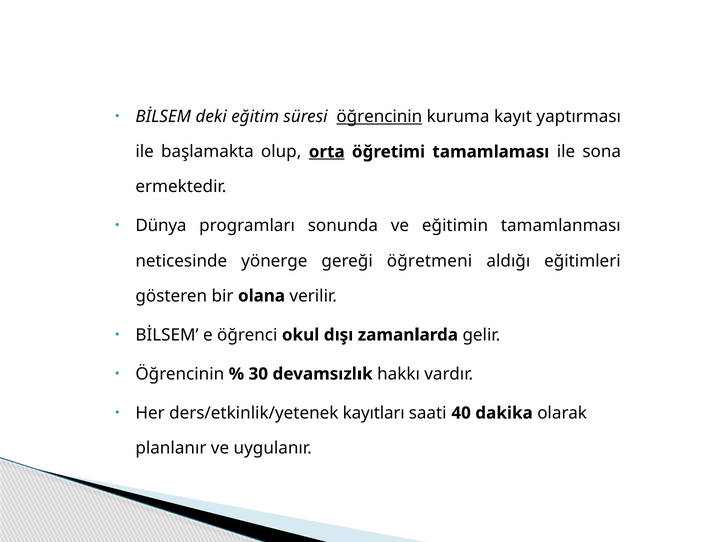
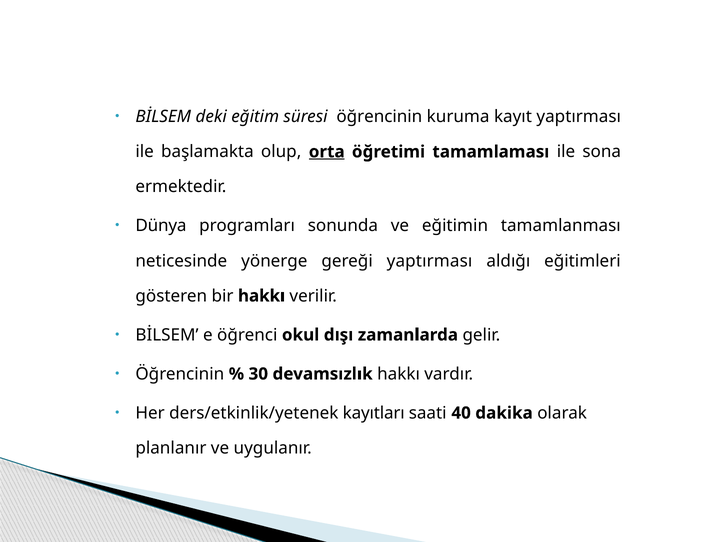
öğrencinin underline: present -> none (379, 117)
gereği öğretmeni: öğretmeni -> yaptırması (430, 261)
bir olana: olana -> hakkı (262, 296)
